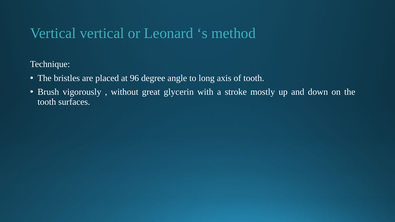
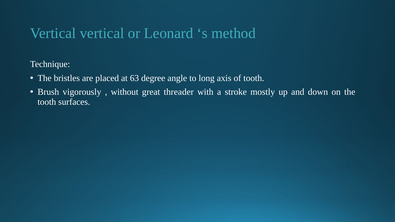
96: 96 -> 63 (134, 78)
glycerin: glycerin -> threader (179, 92)
